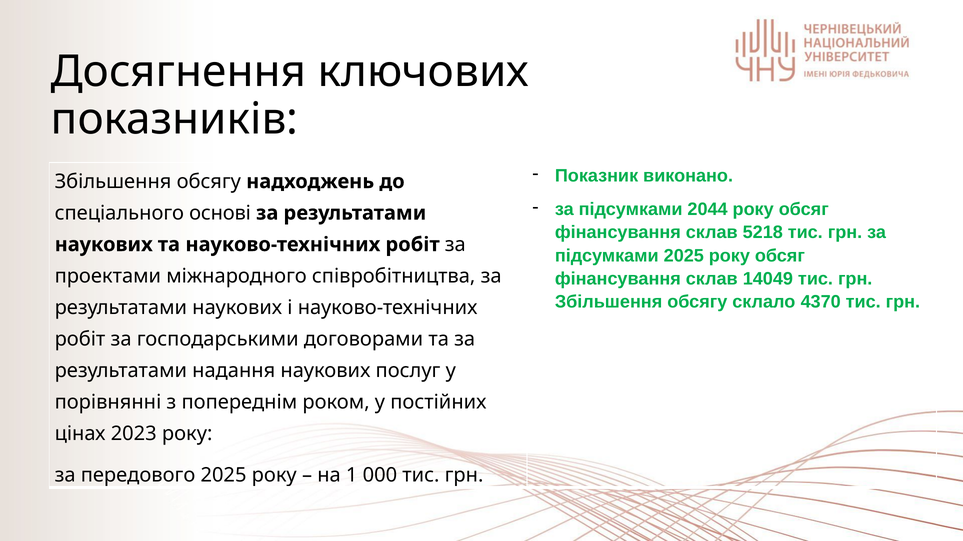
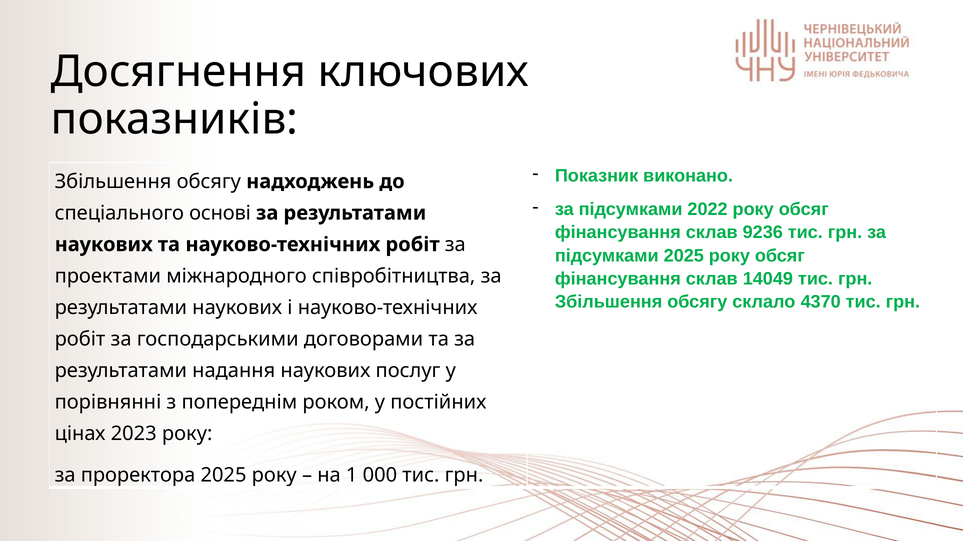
2044: 2044 -> 2022 (708, 209)
5218: 5218 -> 9236 (763, 233)
передового: передового -> проректора (138, 476)
